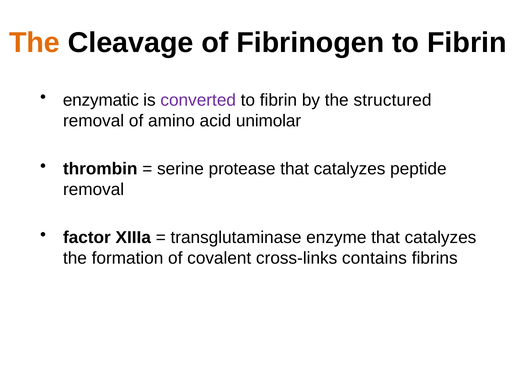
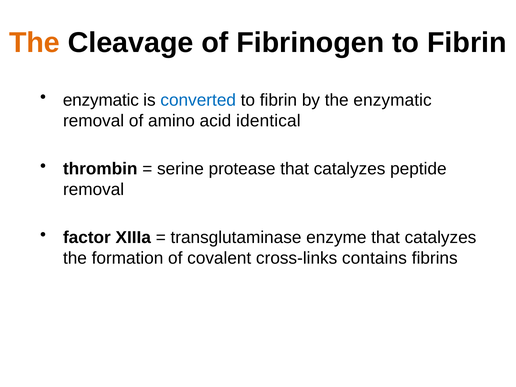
converted colour: purple -> blue (198, 100)
the structured: structured -> enzymatic (393, 100)
unimolar: unimolar -> identical (268, 121)
